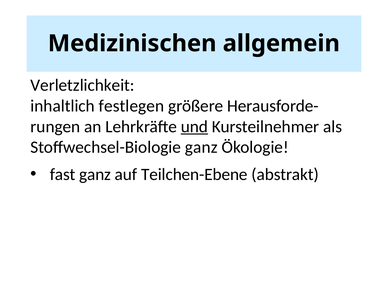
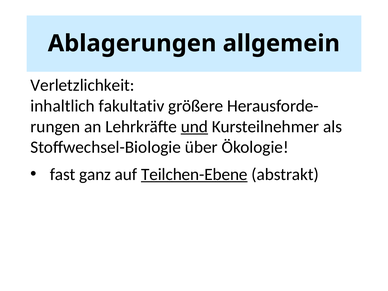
Medizinischen: Medizinischen -> Ablagerungen (132, 43)
festlegen: festlegen -> fakultativ (132, 106)
Stoffwechsel-Biologie ganz: ganz -> über (201, 147)
Teilchen-Ebene underline: none -> present (194, 174)
